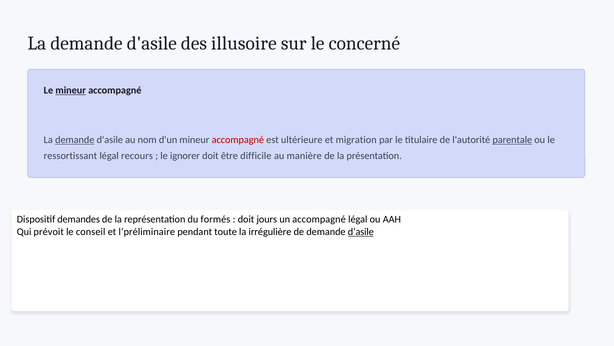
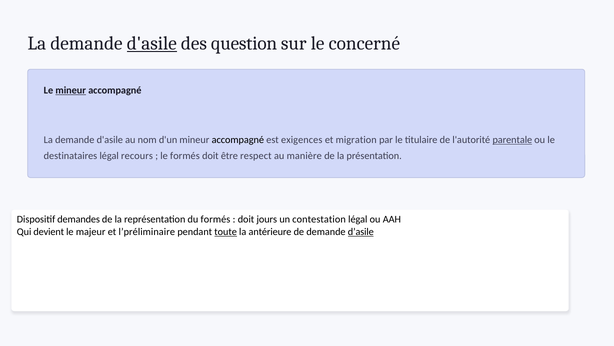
d'asile underline: none -> present (152, 43)
illusoire: illusoire -> question (244, 43)
demande underline: present -> none (75, 140)
accompagné colour: red -> black (238, 140)
ultérieure: ultérieure -> exigences (302, 140)
ressortissant: ressortissant -> destinataires (70, 156)
le ignorer: ignorer -> formés (185, 156)
difficile: difficile -> respect (256, 156)
un accompagné: accompagné -> contestation (319, 219)
prévoit: prévoit -> devient (49, 231)
conseil: conseil -> majeur (91, 231)
toute underline: none -> present (226, 231)
irrégulière: irrégulière -> antérieure (270, 231)
